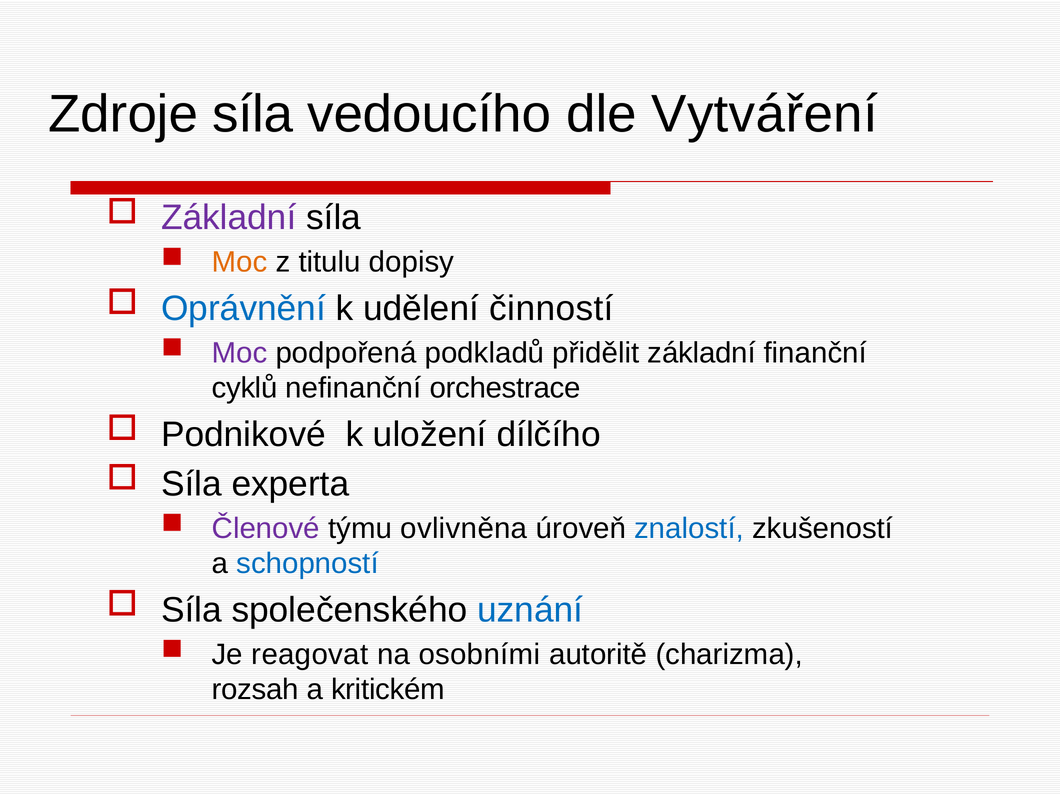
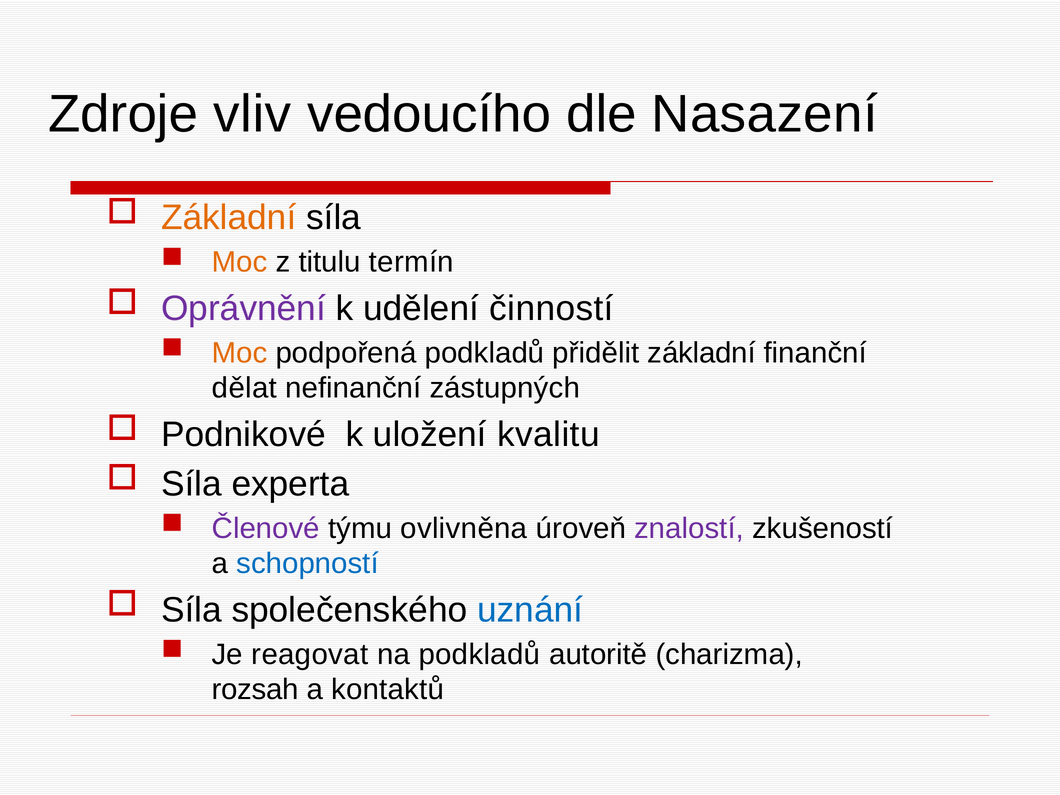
Zdroje síla: síla -> vliv (252, 114)
Vytváření: Vytváření -> Nasazení (765, 114)
Základní colour: purple -> orange (229, 218)
dopisy: dopisy -> termín (411, 262)
Oprávnění colour: blue -> purple (243, 308)
Moc colour: purple -> orange (240, 353)
cyklů: cyklů -> dělat (244, 388)
orchestrace: orchestrace -> zástupných (505, 388)
dílčího: dílčího -> kvalitu (549, 434)
znalostí colour: blue -> purple (689, 528)
na osobními: osobními -> podkladů (479, 654)
kritickém: kritickém -> kontaktů (388, 690)
